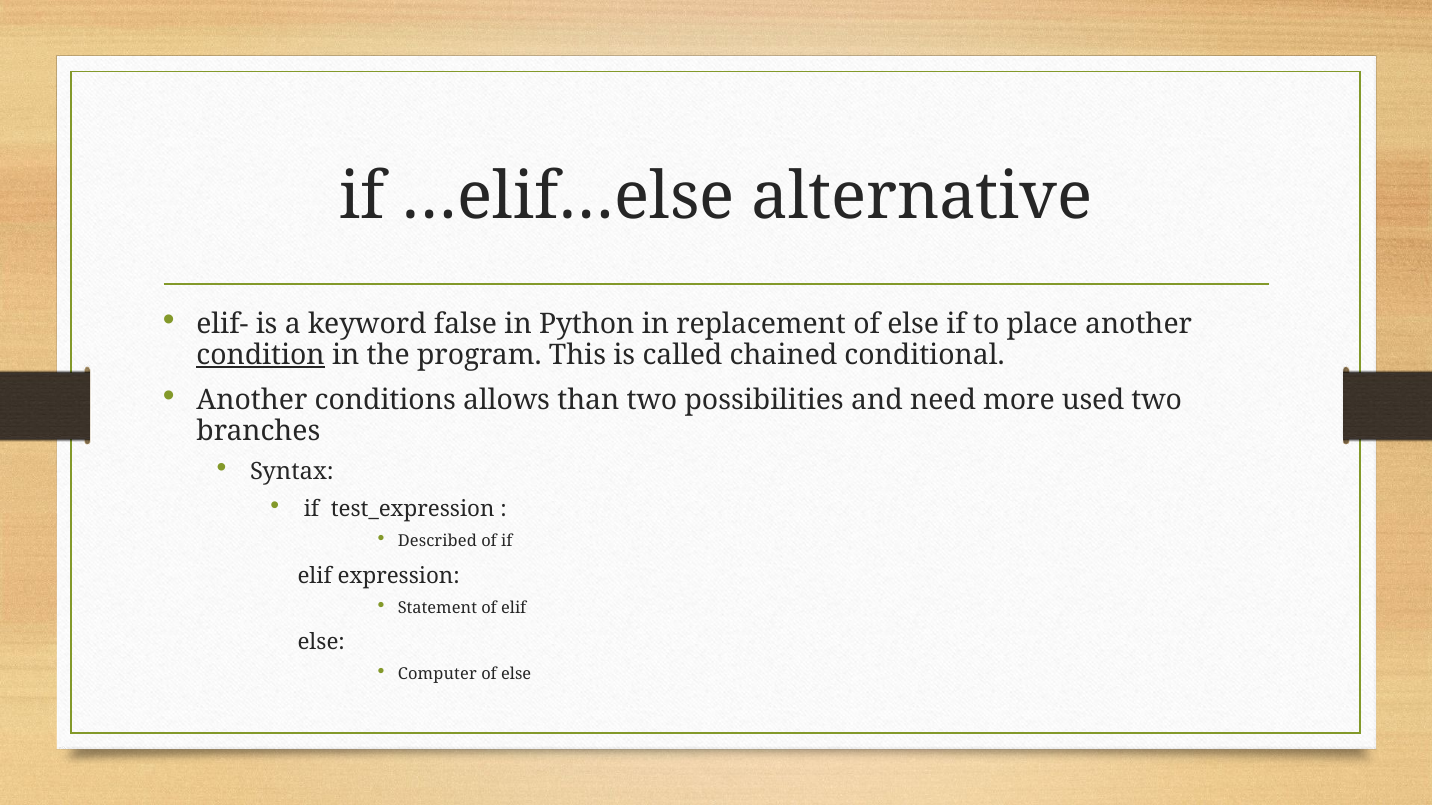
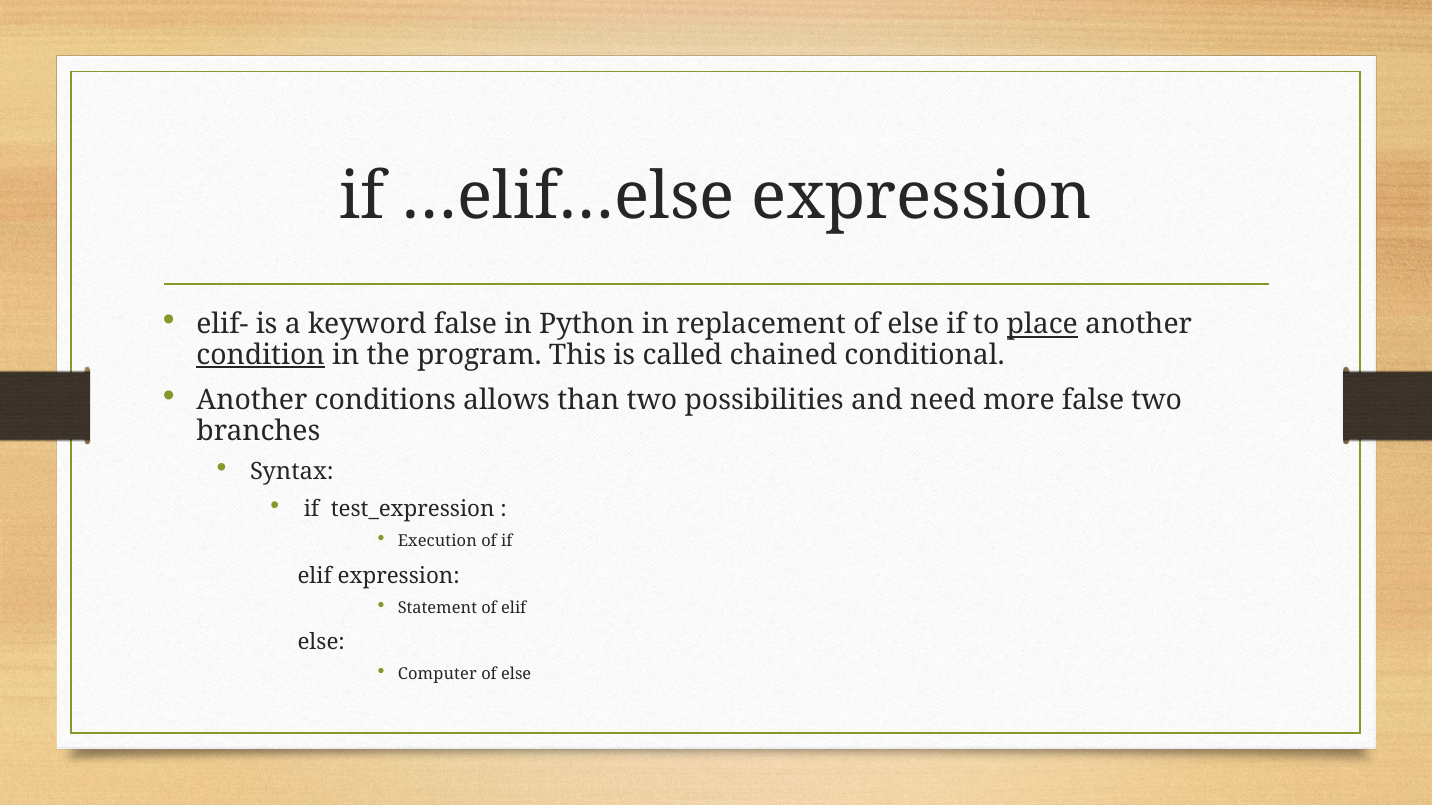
…elif…else alternative: alternative -> expression (922, 196)
place underline: none -> present (1042, 325)
more used: used -> false (1093, 400)
Described: Described -> Execution (437, 542)
